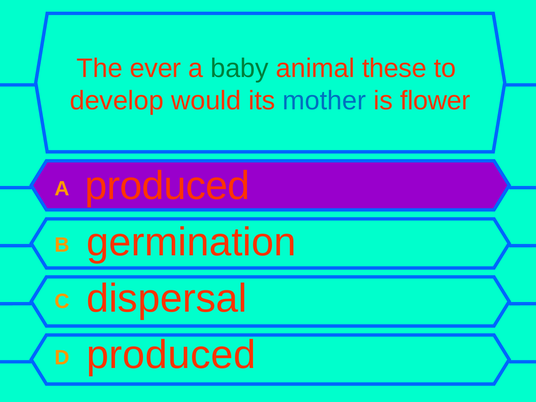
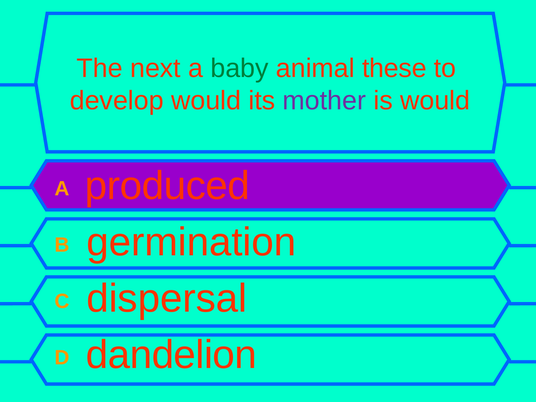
ever: ever -> next (155, 68)
mother colour: blue -> purple (324, 101)
is flower: flower -> would (435, 101)
D produced: produced -> dandelion (171, 355)
